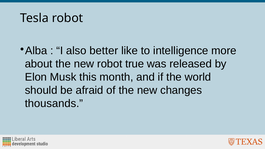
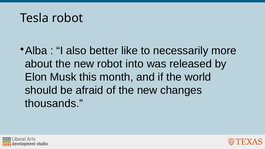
intelligence: intelligence -> necessarily (181, 51)
true: true -> into (135, 64)
